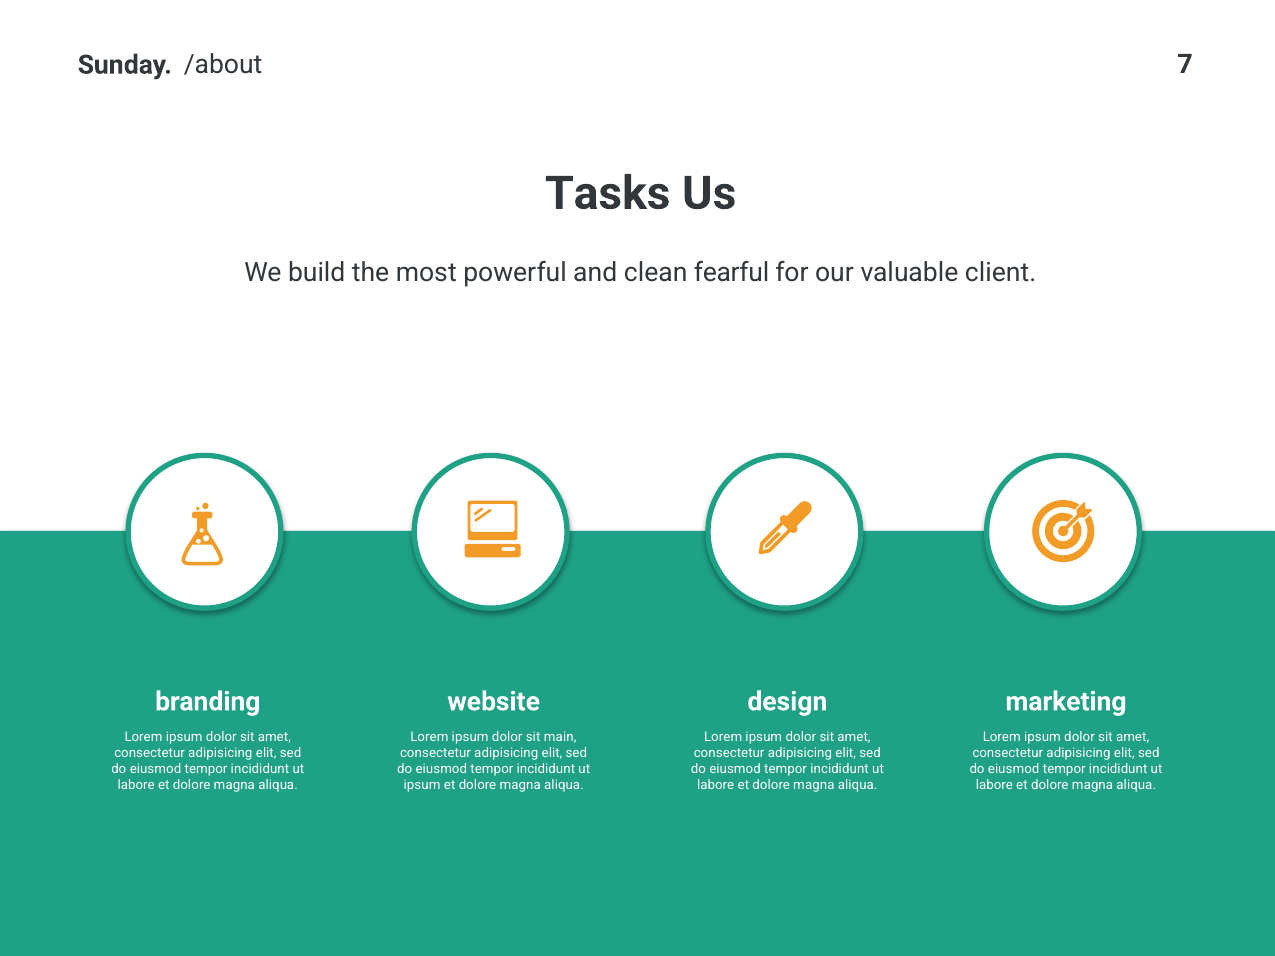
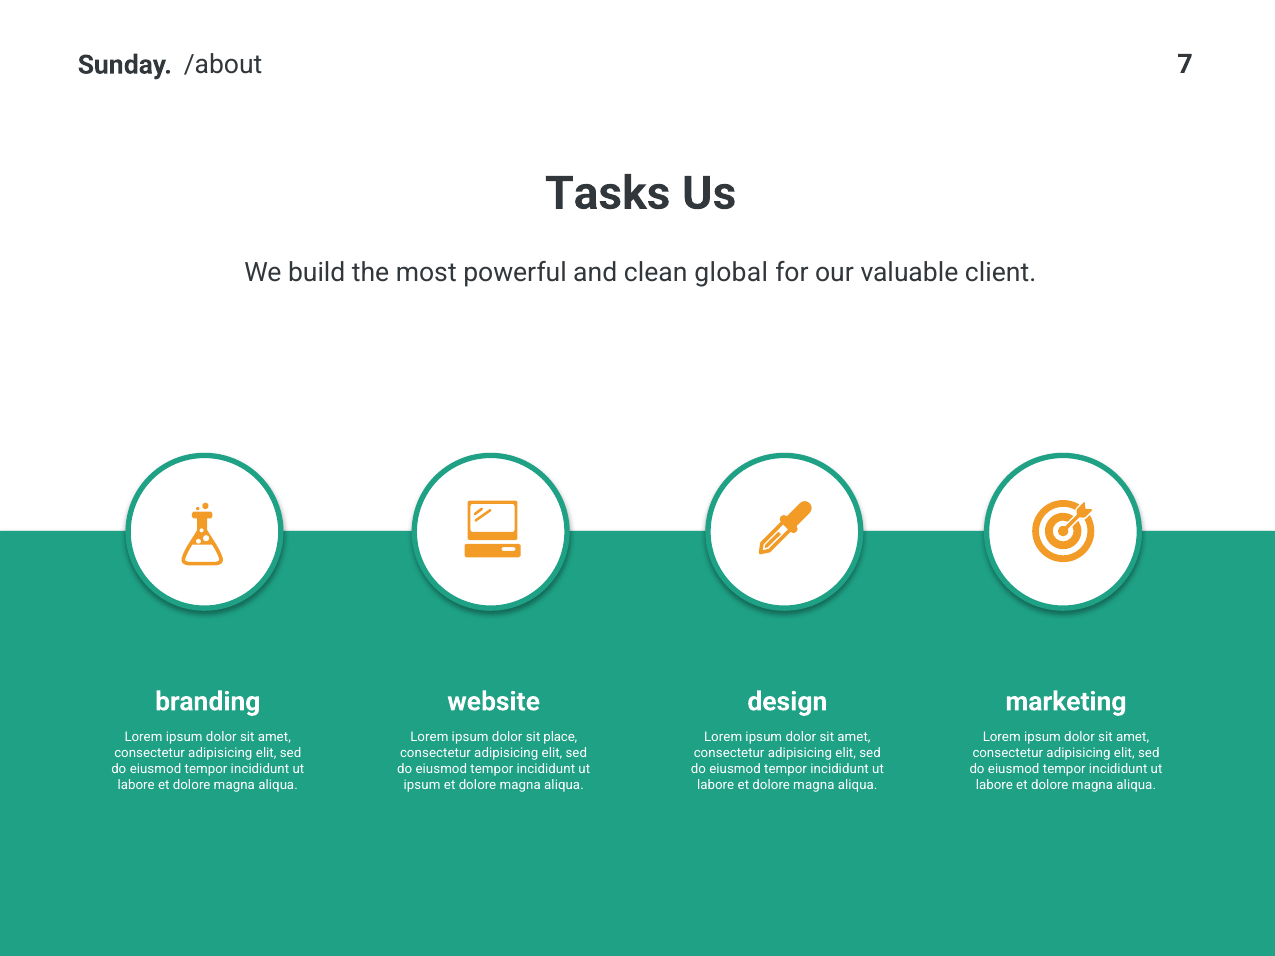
fearful: fearful -> global (731, 273)
main: main -> place (560, 737)
